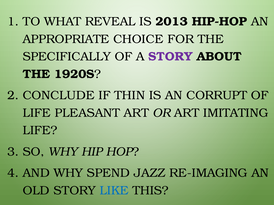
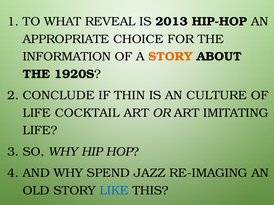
SPECIFICALLY: SPECIFICALLY -> INFORMATION (67, 57)
STORY colour: purple -> orange (170, 57)
CORRUPT: CORRUPT -> CULTURE (217, 96)
PLEASANT: PLEASANT -> COCKTAIL (87, 113)
